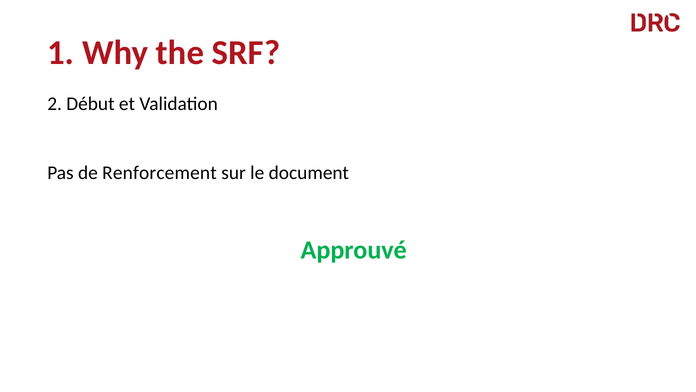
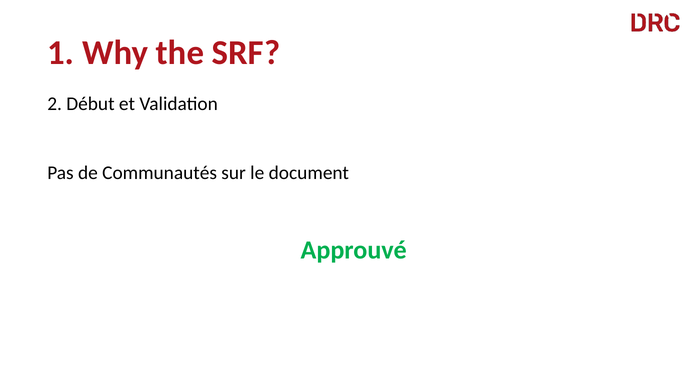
Renforcement: Renforcement -> Communautés (160, 172)
